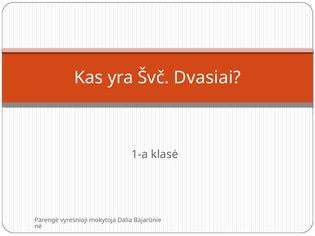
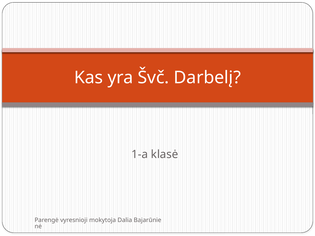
Dvasiai: Dvasiai -> Darbelį (207, 78)
